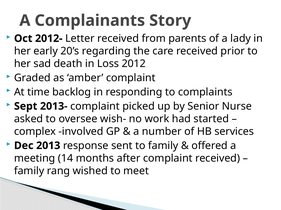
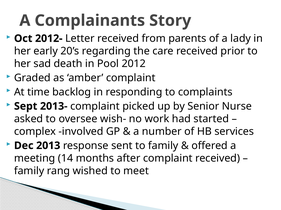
Loss: Loss -> Pool (108, 64)
